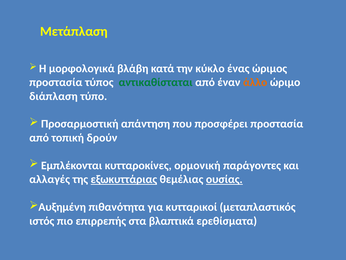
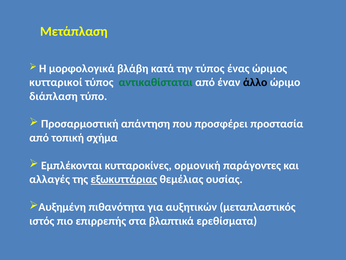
την κύκλο: κύκλο -> τύπος (210, 68)
προστασία: προστασία -> κυτταρικοί (56, 82)
άλλο colour: orange -> black (255, 82)
δρούν: δρούν -> σχήμα (102, 138)
ουσίας underline: present -> none (224, 179)
κυτταρικοί: κυτταρικοί -> αυξητικών (191, 207)
